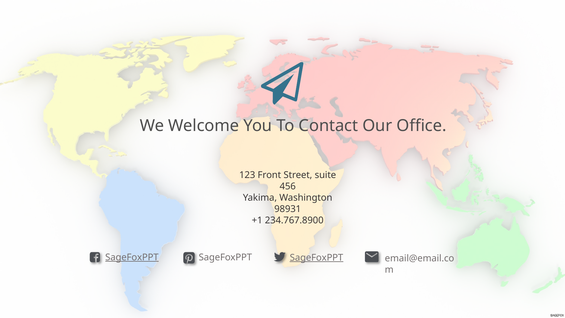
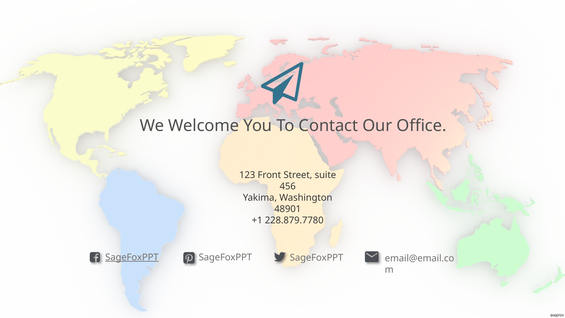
98931: 98931 -> 48901 (288, 209)
234.767.8900: 234.767.8900 -> 228.879.7780 (294, 220)
SageFoxPPT underline: present -> none (317, 258)
